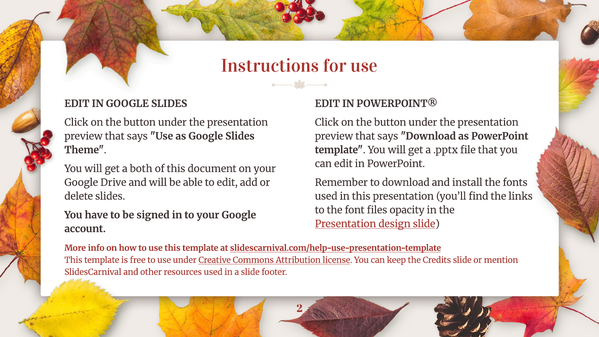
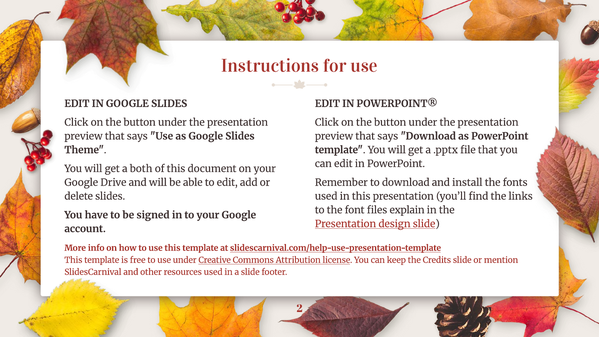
opacity: opacity -> explain (407, 210)
